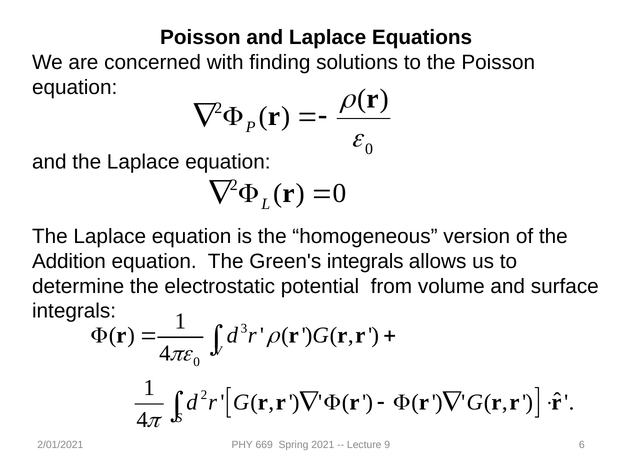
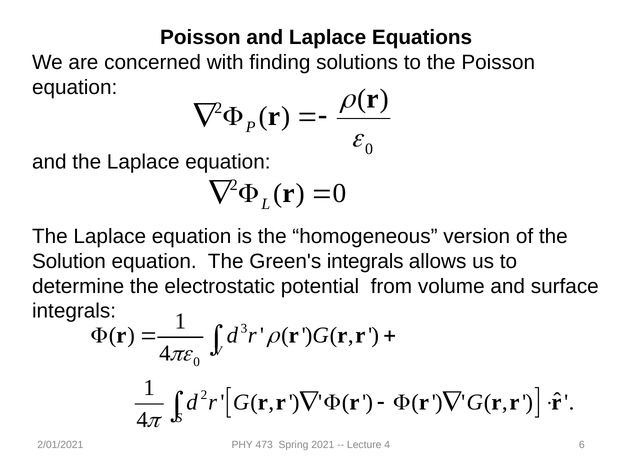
Addition: Addition -> Solution (69, 262)
669: 669 -> 473 (264, 445)
Lecture 9: 9 -> 4 (387, 445)
